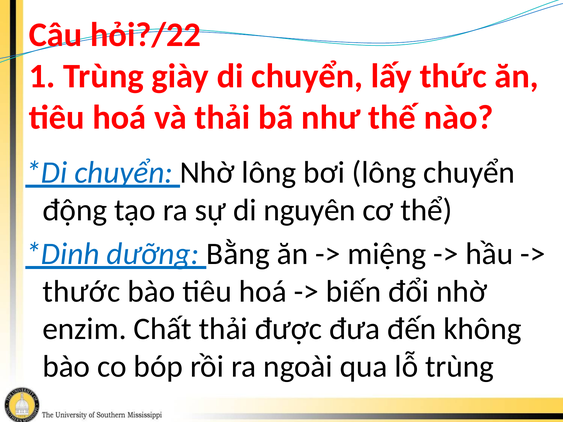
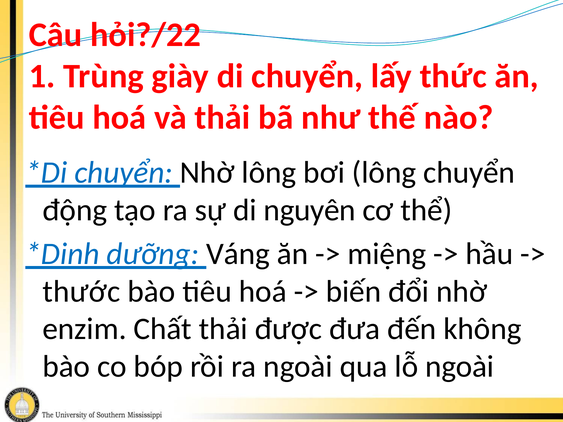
Bằng: Bằng -> Váng (238, 254)
lỗ trùng: trùng -> ngoài (460, 367)
